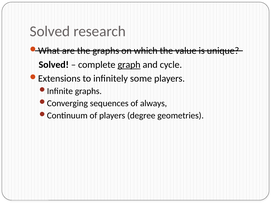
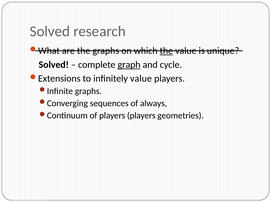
the underline: none -> present (166, 51)
infinitely some: some -> value (141, 79)
players degree: degree -> players (141, 116)
